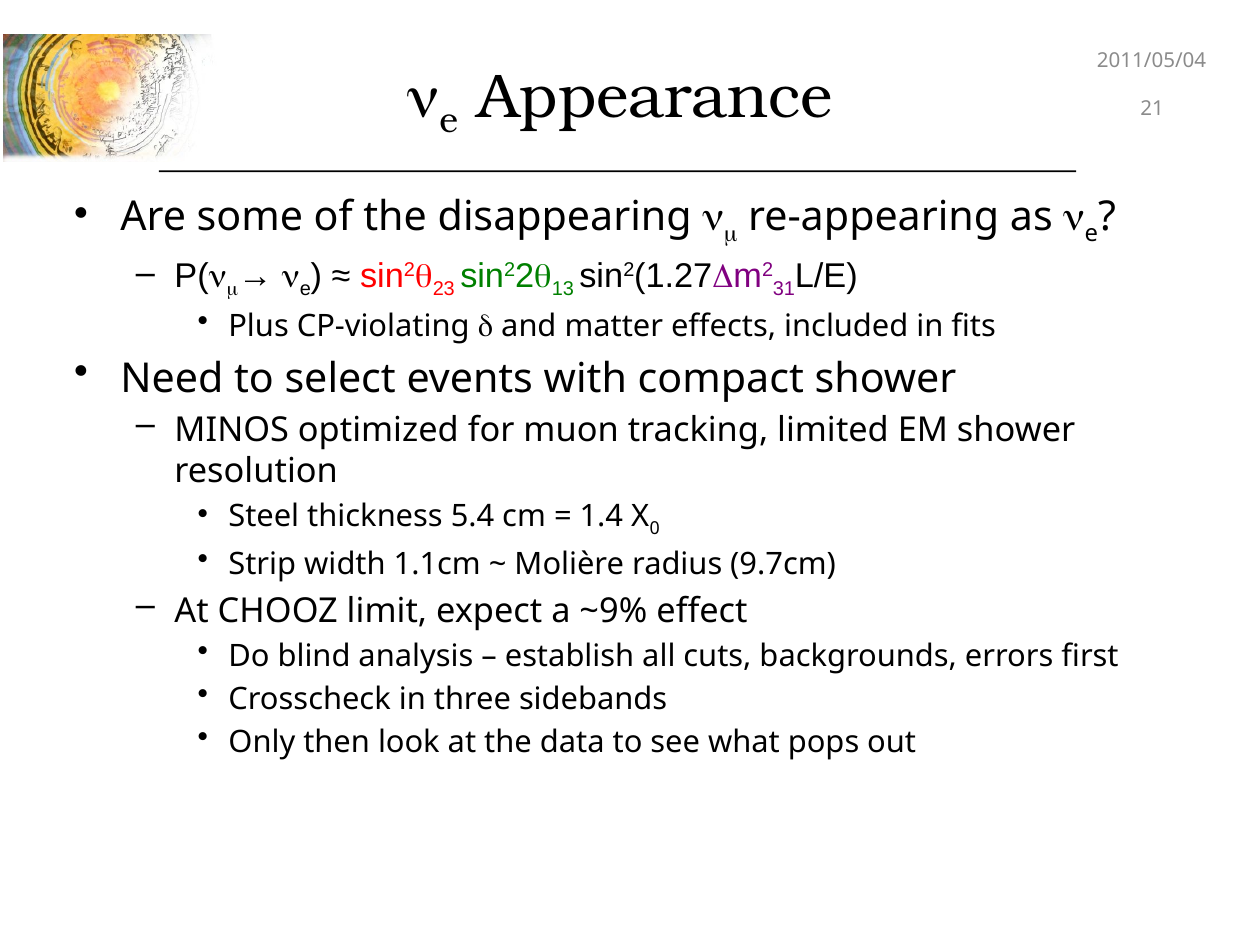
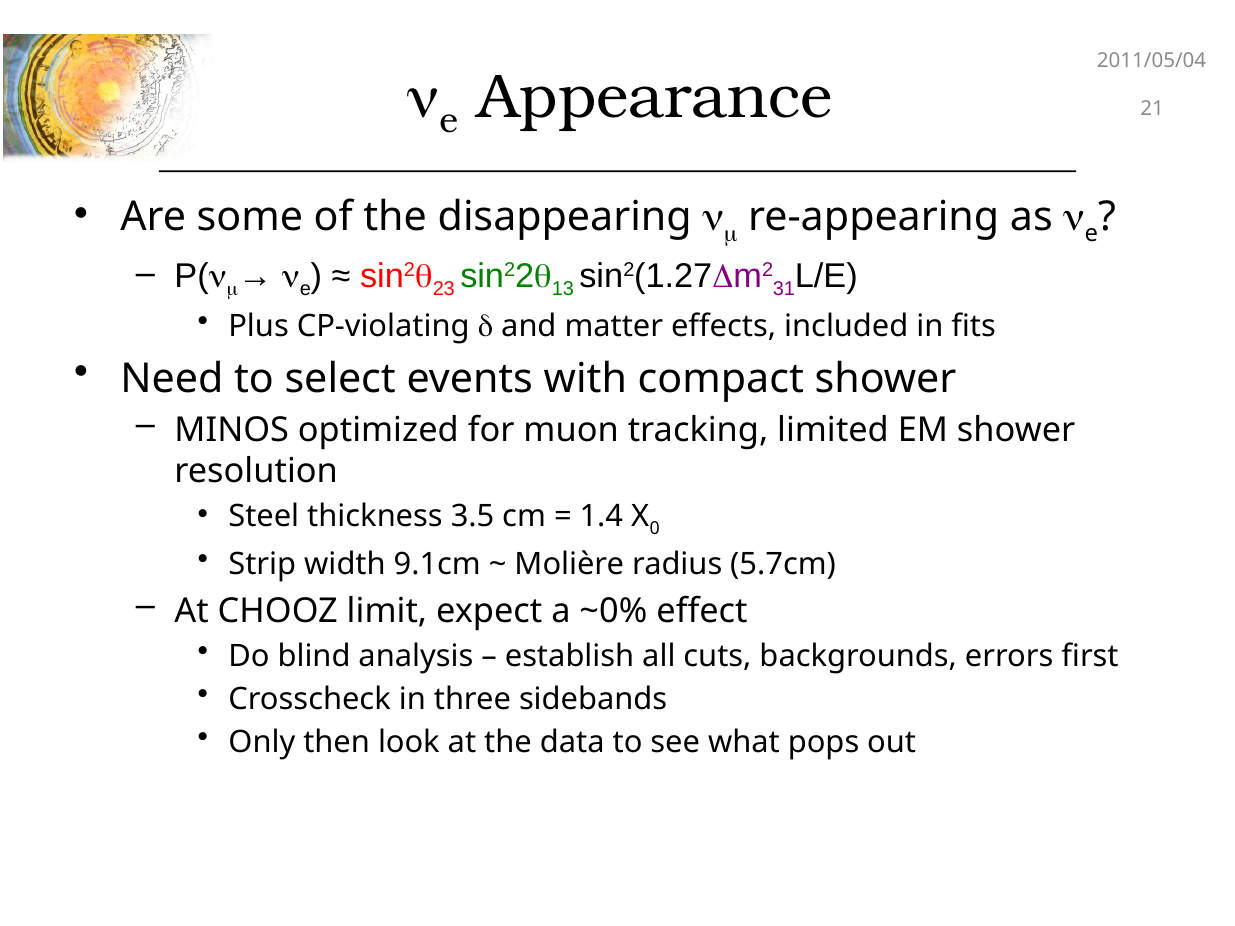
5.4: 5.4 -> 3.5 (473, 517)
1.1cm: 1.1cm -> 9.1cm (437, 565)
9.7cm: 9.7cm -> 5.7cm (783, 565)
~9%: ~9% -> ~0% (613, 611)
